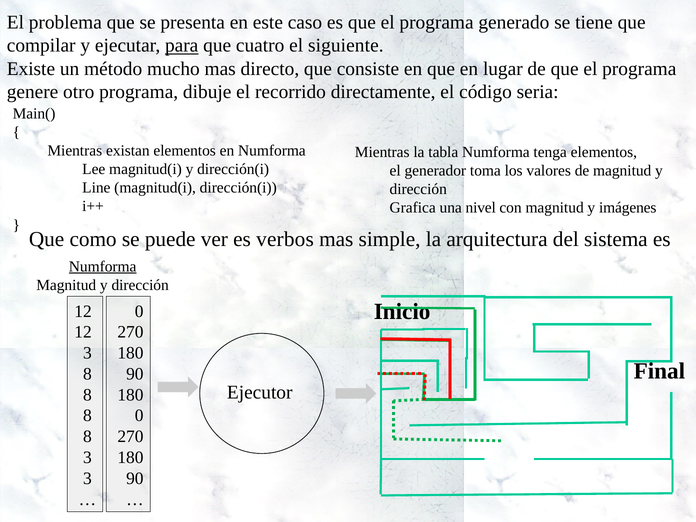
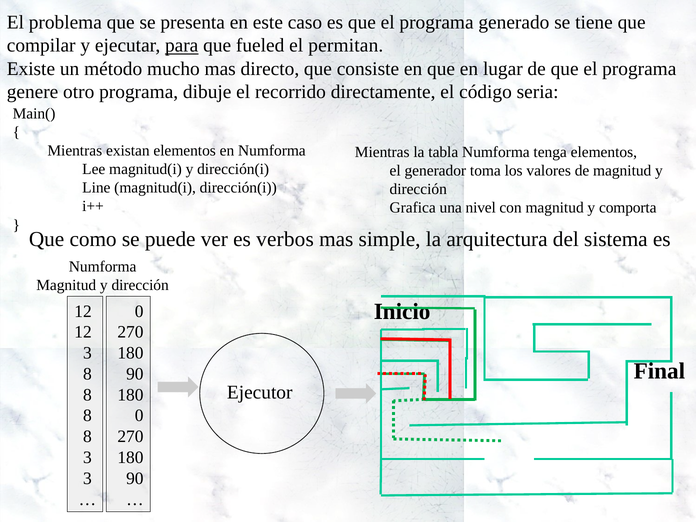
cuatro: cuatro -> fueled (260, 46)
siguiente: siguiente -> permitan (346, 46)
imágenes: imágenes -> comporta (628, 208)
Numforma underline: present -> none (103, 267)
